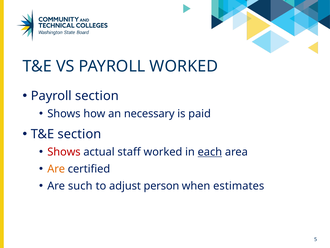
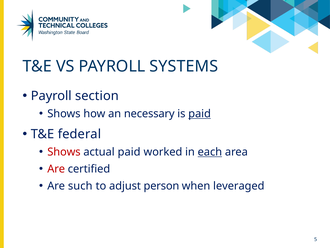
PAYROLL WORKED: WORKED -> SYSTEMS (184, 66)
paid underline: none -> present (200, 114)
T&E section: section -> federal (79, 134)
actual staff: staff -> paid (129, 152)
Are colour: orange -> red (56, 169)
estimates: estimates -> leveraged (239, 186)
